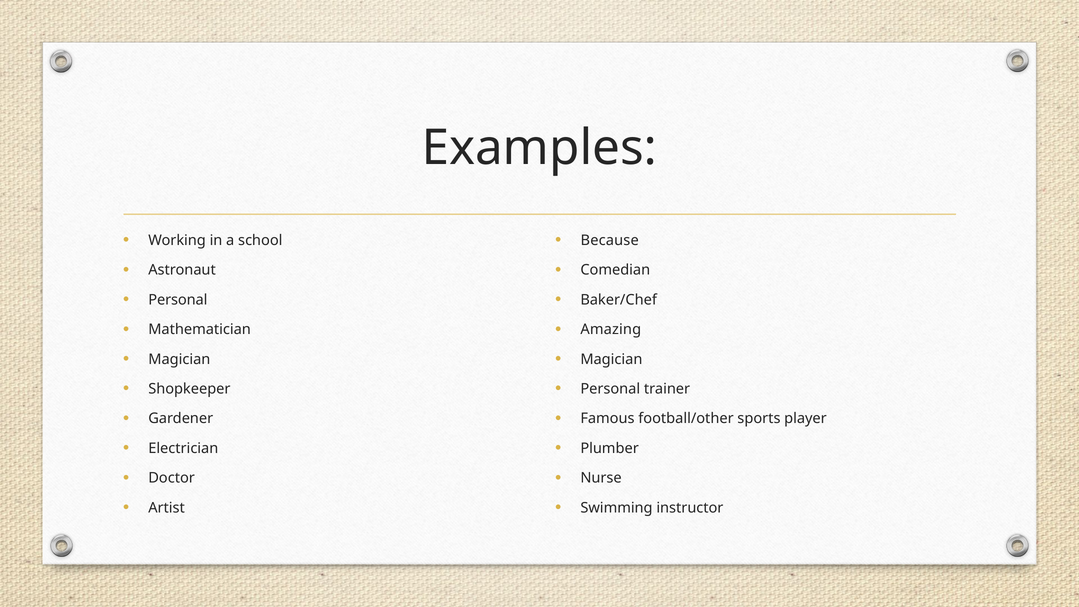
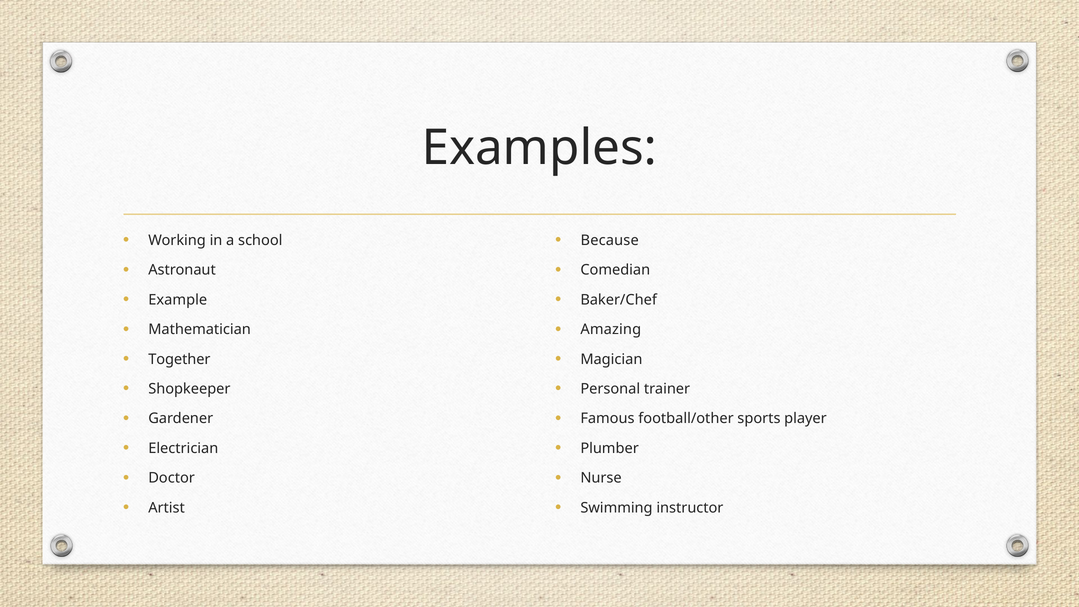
Personal: Personal -> Example (178, 300)
Magician: Magician -> Together (179, 359)
